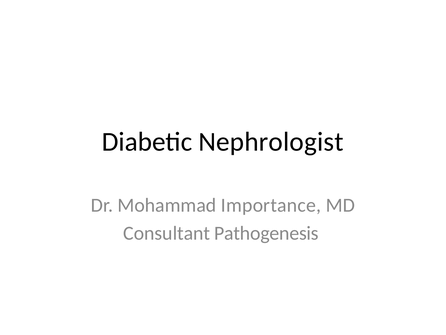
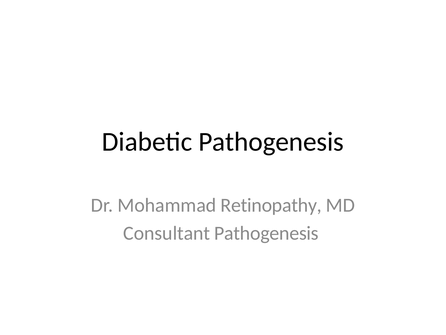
Diabetic Nephrologist: Nephrologist -> Pathogenesis (271, 142)
Importance: Importance -> Retinopathy (271, 205)
